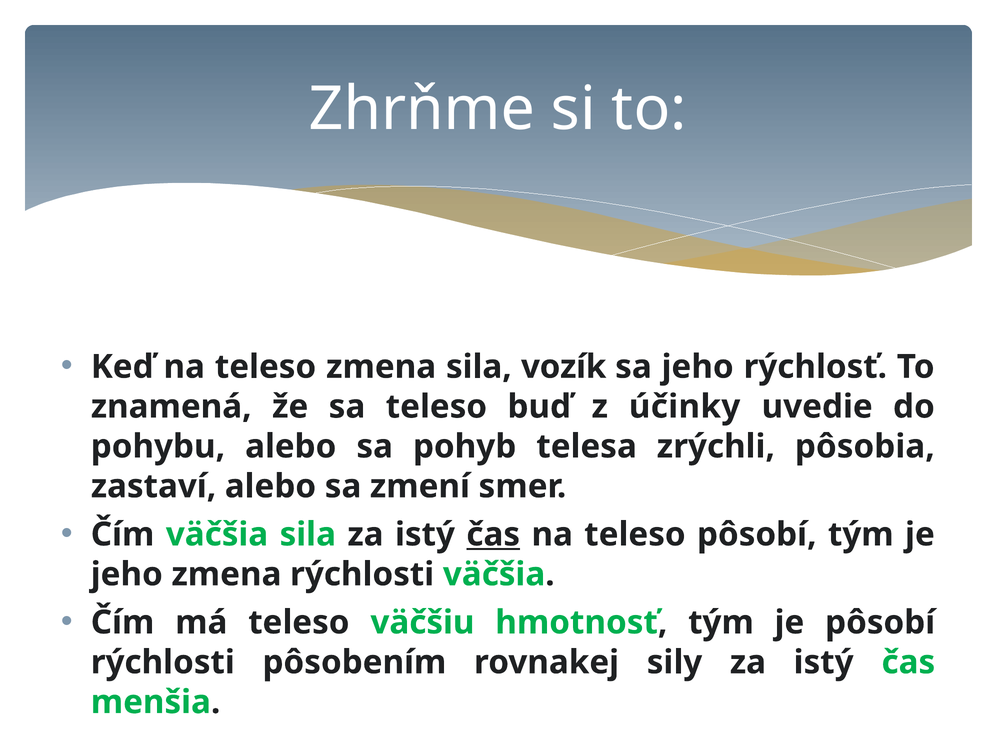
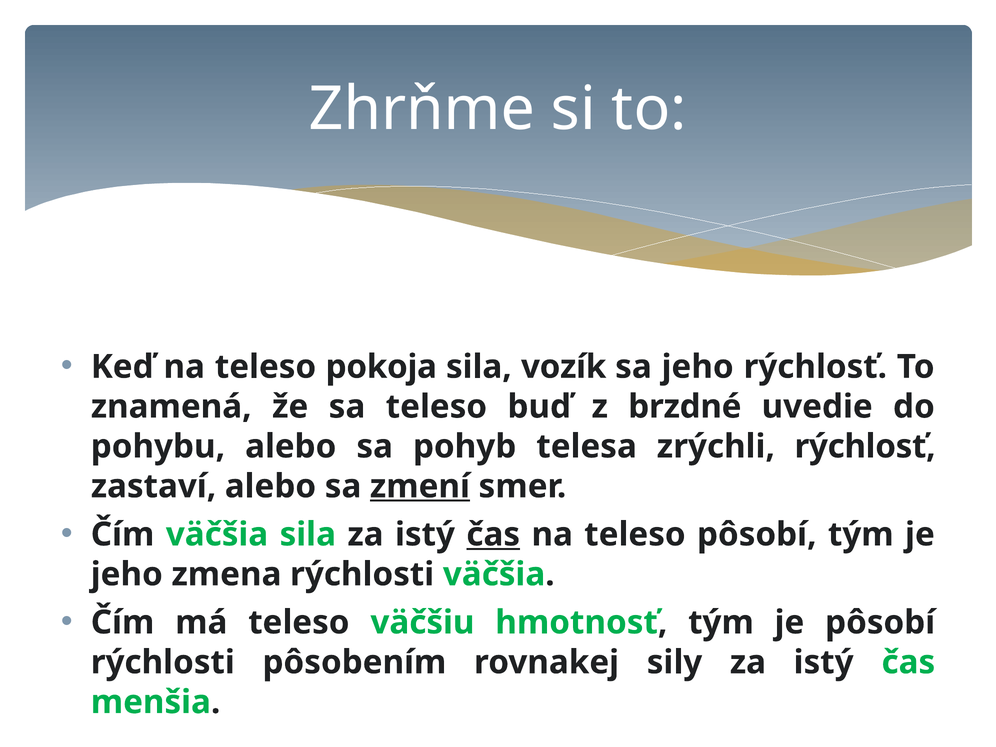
teleso zmena: zmena -> pokoja (381, 367)
účinky: účinky -> brzdné (685, 407)
zrýchli pôsobia: pôsobia -> rýchlosť (865, 446)
zmení underline: none -> present (420, 486)
